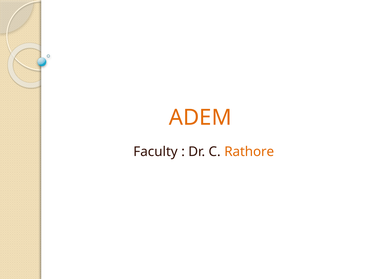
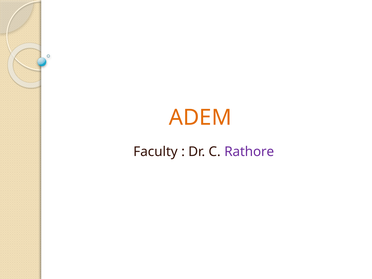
Rathore colour: orange -> purple (249, 152)
